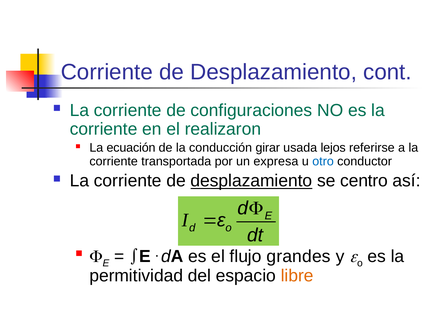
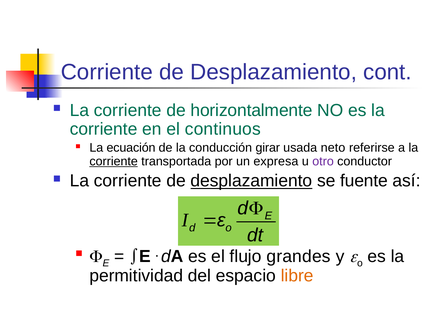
configuraciones: configuraciones -> horizontalmente (252, 110)
realizaron: realizaron -> continuos (223, 129)
lejos: lejos -> neto (333, 148)
corriente underline: none -> present (114, 161)
otro colour: blue -> purple (323, 161)
centro: centro -> fuente (364, 181)
